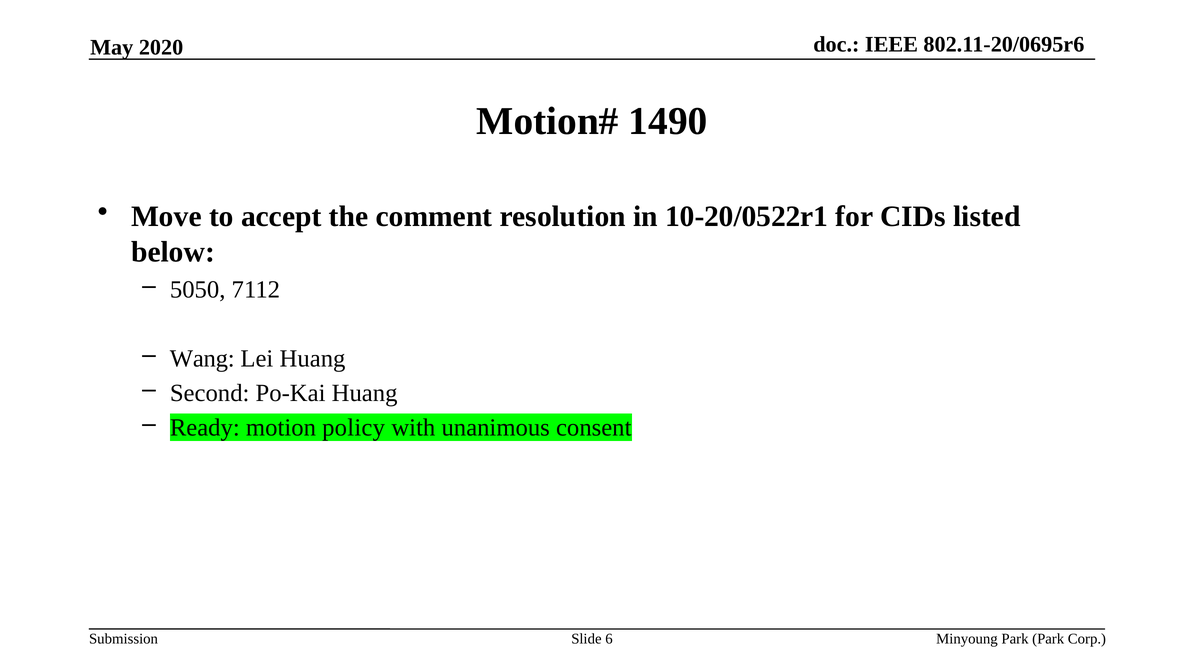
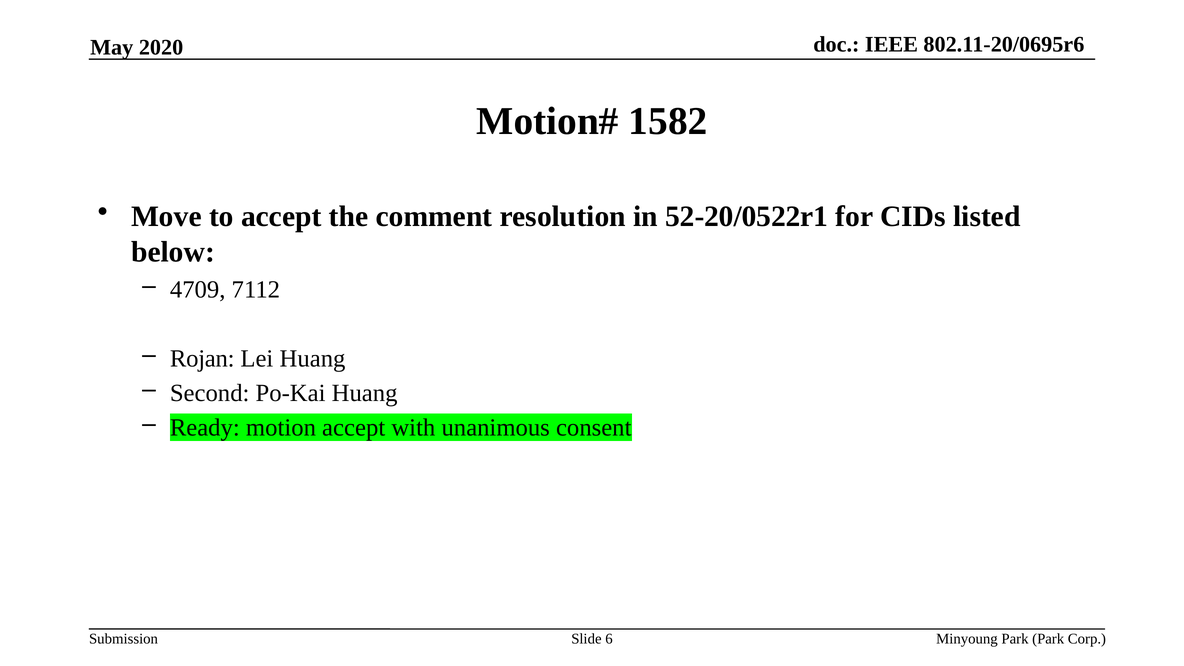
1490: 1490 -> 1582 (668, 121)
10-20/0522r1: 10-20/0522r1 -> 52-20/0522r1 (747, 217)
5050: 5050 -> 4709 (198, 289)
Wang: Wang -> Rojan (202, 358)
motion policy: policy -> accept (354, 428)
